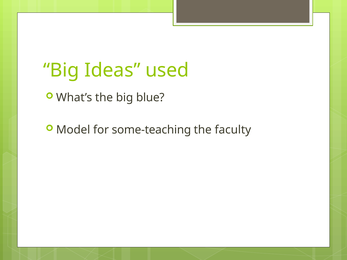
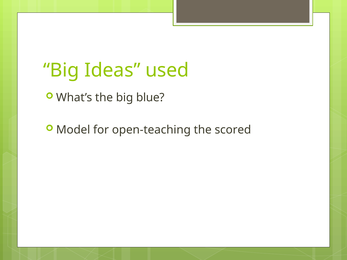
some-teaching: some-teaching -> open-teaching (151, 130)
faculty: faculty -> scored (233, 130)
